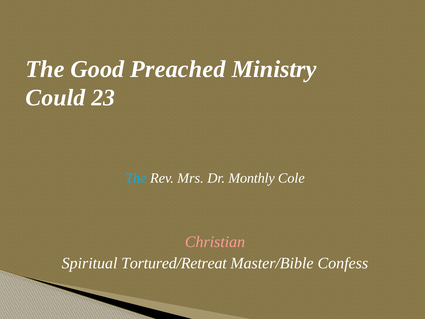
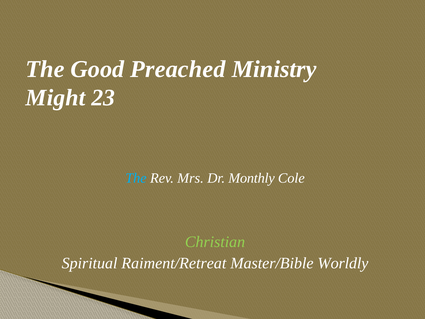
Could: Could -> Might (55, 98)
Christian colour: pink -> light green (215, 242)
Tortured/Retreat: Tortured/Retreat -> Raiment/Retreat (174, 263)
Confess: Confess -> Worldly (343, 263)
